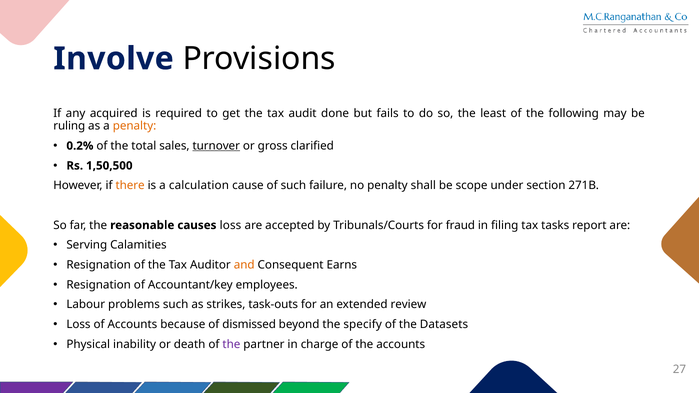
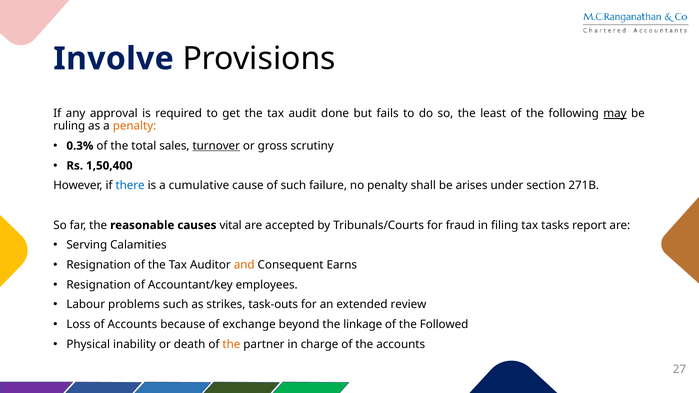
acquired: acquired -> approval (114, 113)
may underline: none -> present (615, 113)
0.2%: 0.2% -> 0.3% (80, 146)
clarified: clarified -> scrutiny (312, 146)
1,50,500: 1,50,500 -> 1,50,400 (109, 166)
there colour: orange -> blue (130, 186)
calculation: calculation -> cumulative (199, 186)
scope: scope -> arises (472, 186)
causes loss: loss -> vital (231, 225)
dismissed: dismissed -> exchange (249, 325)
specify: specify -> linkage (363, 325)
Datasets: Datasets -> Followed (444, 325)
the colour: purple -> orange (231, 344)
